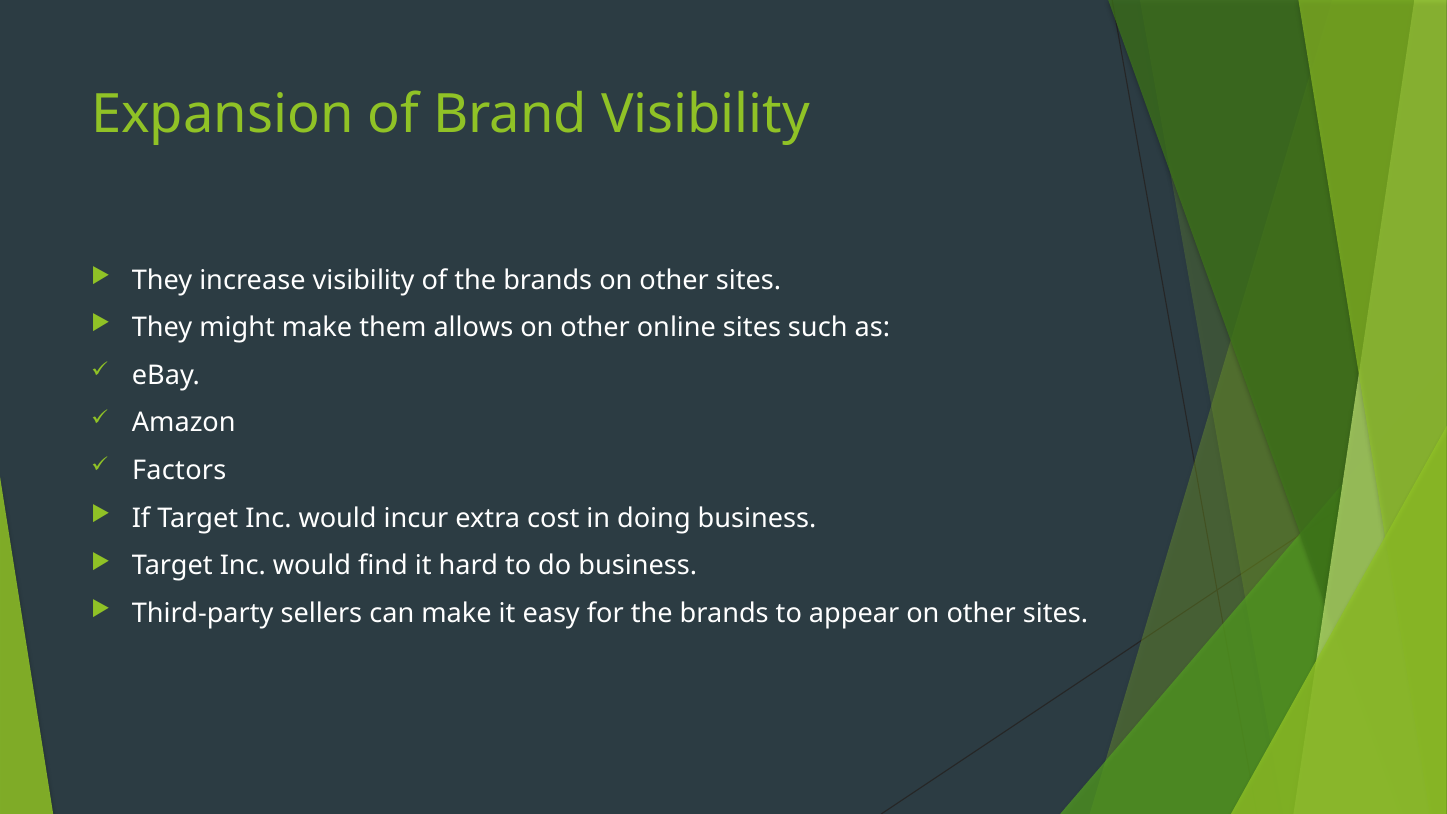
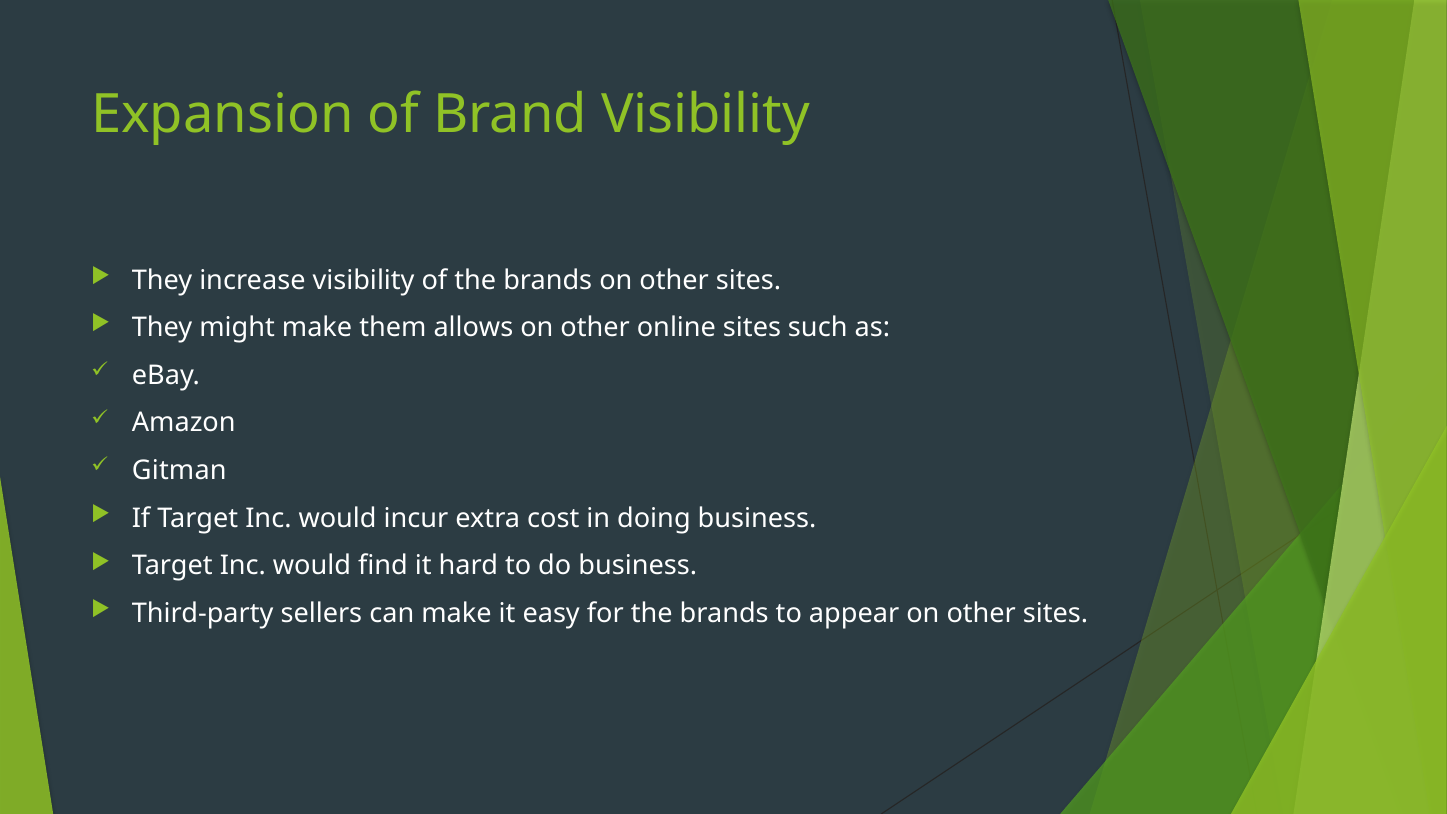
Factors: Factors -> Gitman (179, 471)
